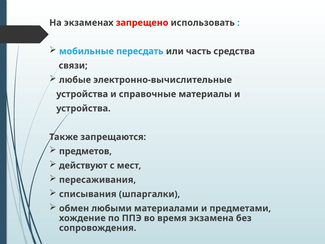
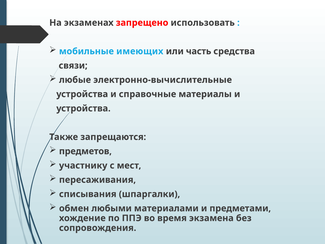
пересдать: пересдать -> имеющих (140, 51)
действуют: действуют -> участнику (83, 165)
